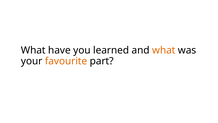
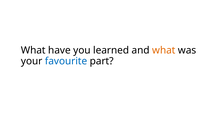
favourite colour: orange -> blue (66, 61)
